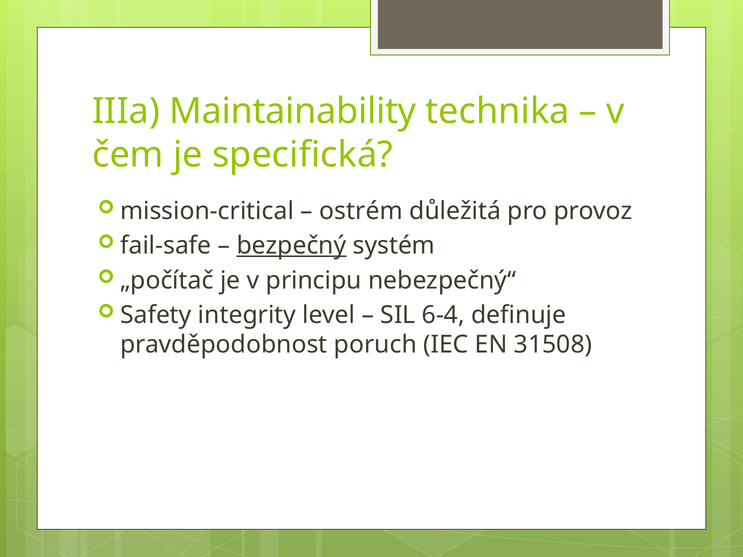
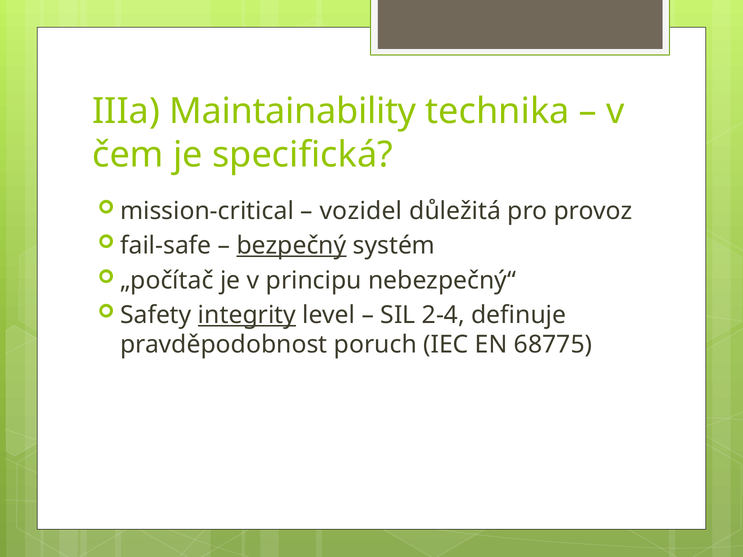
ostrém: ostrém -> vozidel (361, 211)
integrity underline: none -> present (247, 315)
6-4: 6-4 -> 2-4 (443, 315)
31508: 31508 -> 68775 (553, 345)
